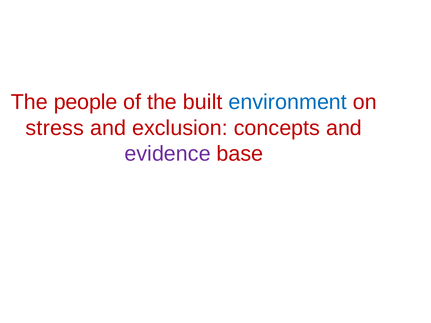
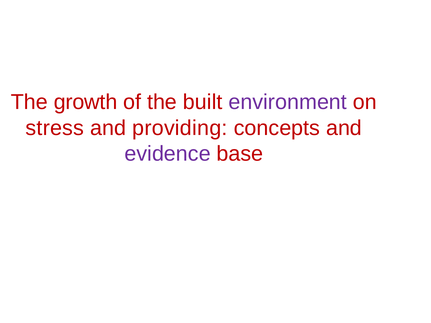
people: people -> growth (86, 102)
environment colour: blue -> purple (288, 102)
exclusion: exclusion -> providing (180, 128)
